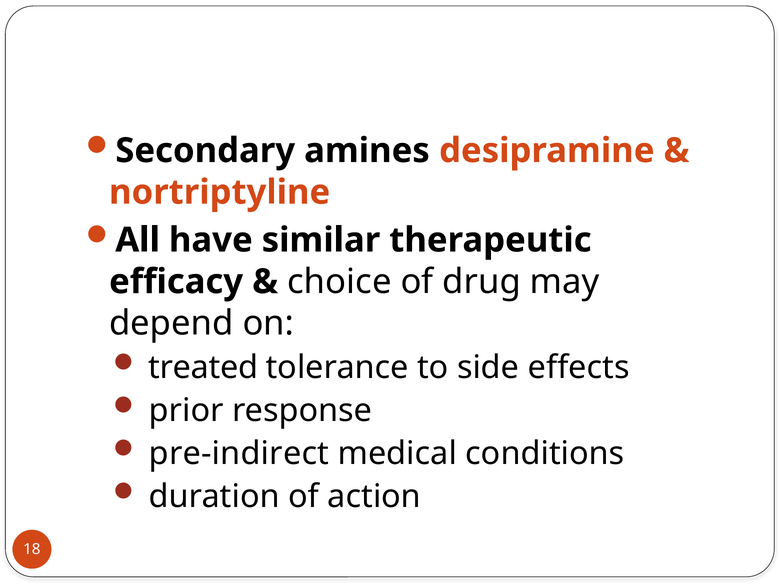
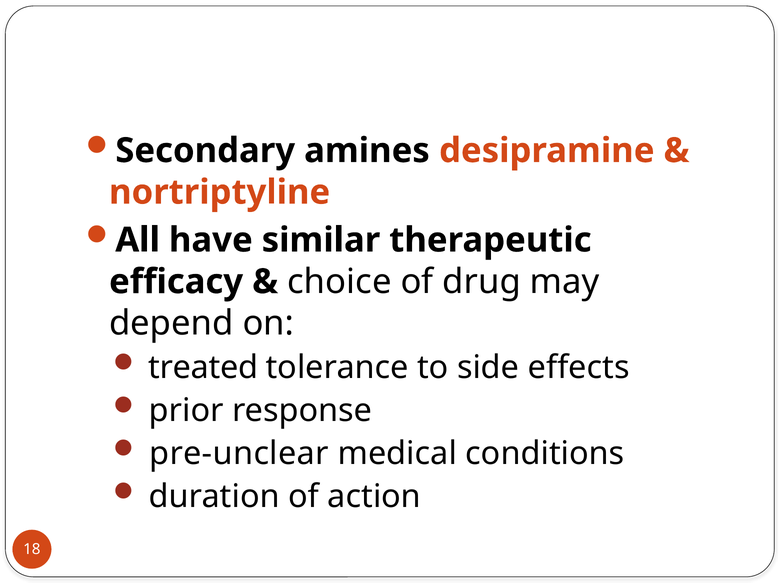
pre-indirect: pre-indirect -> pre-unclear (239, 454)
